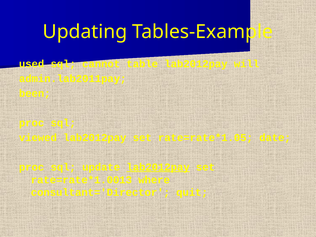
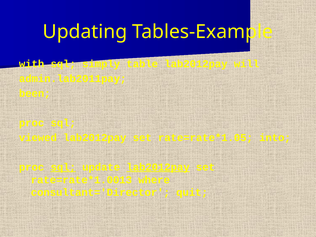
used: used -> with (32, 64)
cannot: cannot -> simply (101, 64)
date: date -> into (275, 138)
sql underline: none -> present (63, 167)
